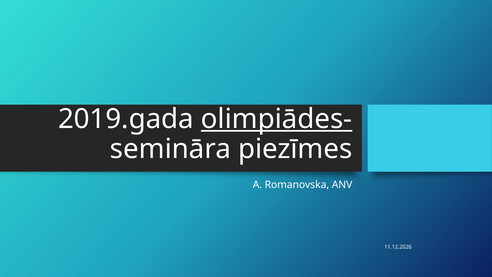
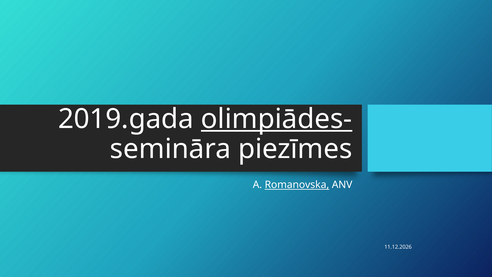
Romanovska underline: none -> present (297, 185)
